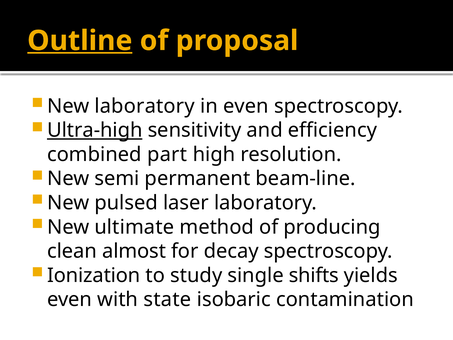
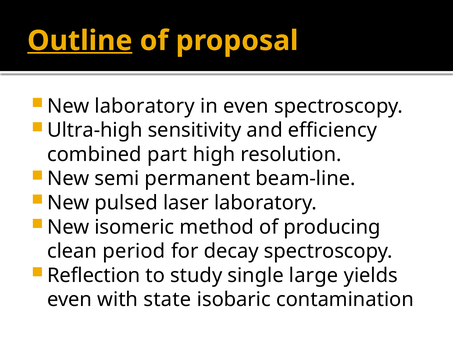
Ultra-high underline: present -> none (95, 130)
ultimate: ultimate -> isomeric (134, 227)
almost: almost -> period (134, 251)
Ionization: Ionization -> Reflection (94, 275)
shifts: shifts -> large (314, 275)
